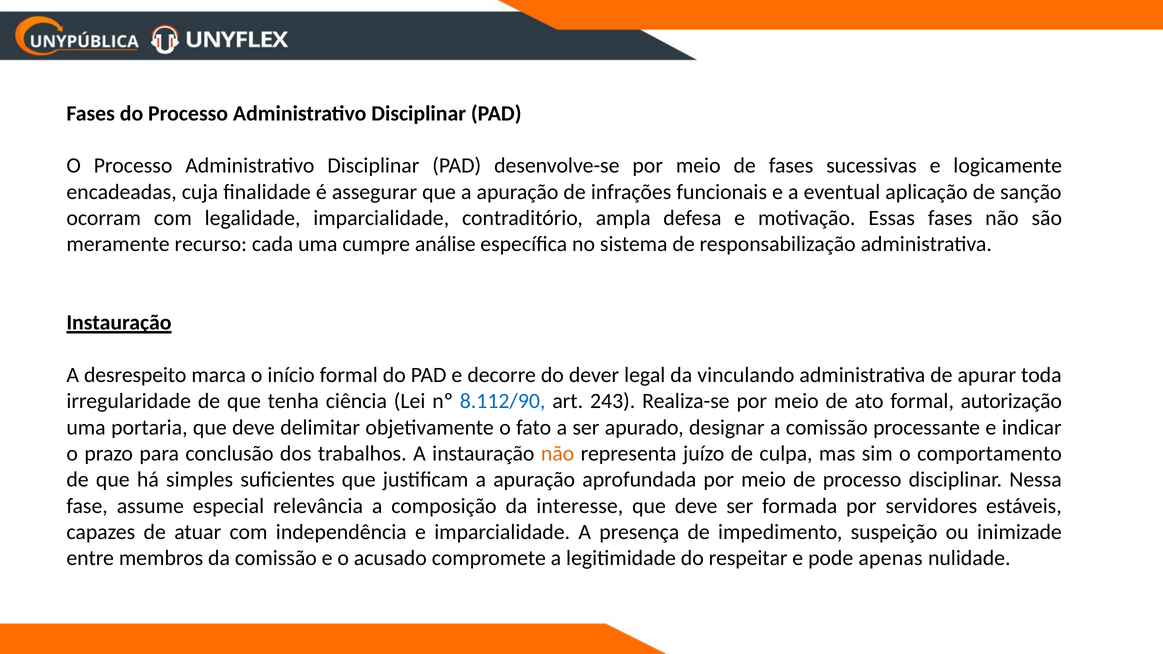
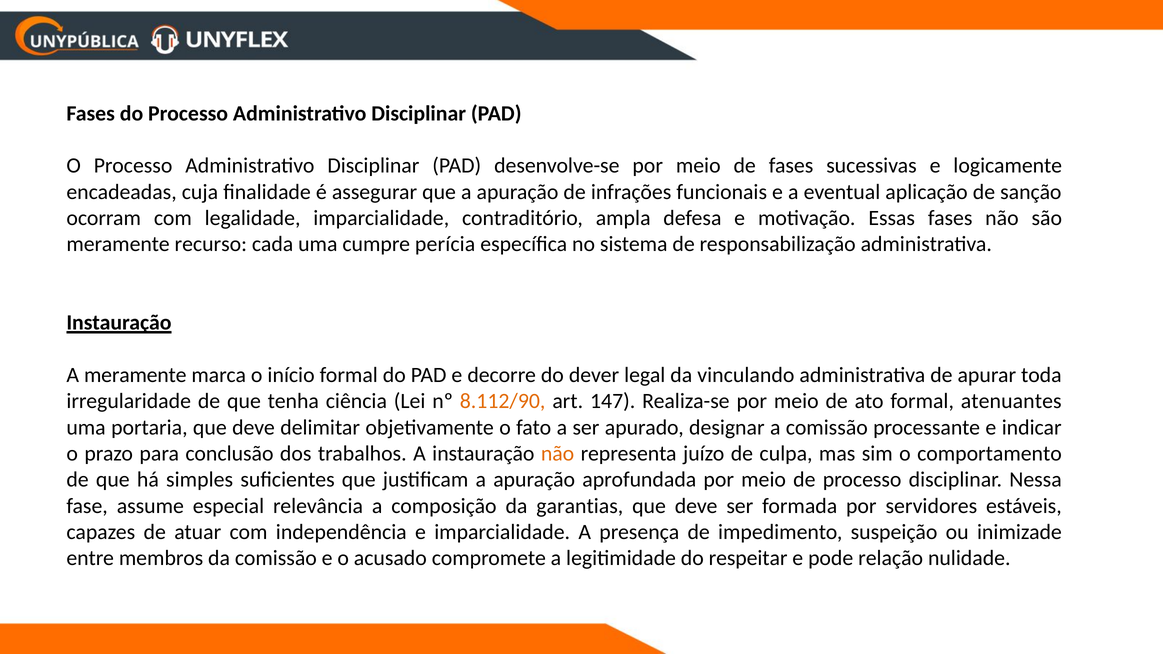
análise: análise -> perícia (445, 244)
A desrespeito: desrespeito -> meramente (135, 375)
8.112/90 colour: blue -> orange (503, 401)
243: 243 -> 147 (613, 401)
autorização: autorização -> atenuantes (1011, 401)
interesse: interesse -> garantias (580, 506)
apenas: apenas -> relação (891, 558)
